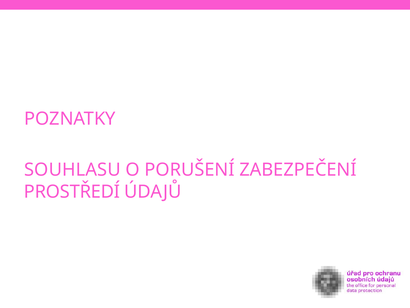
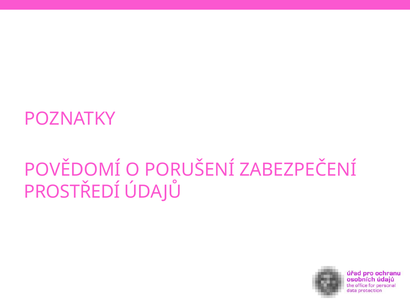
SOUHLASU: SOUHLASU -> POVĚDOMÍ (73, 170)
